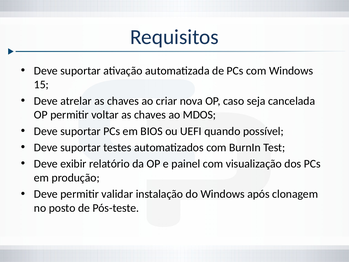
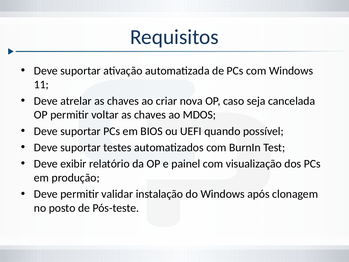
15: 15 -> 11 (41, 85)
